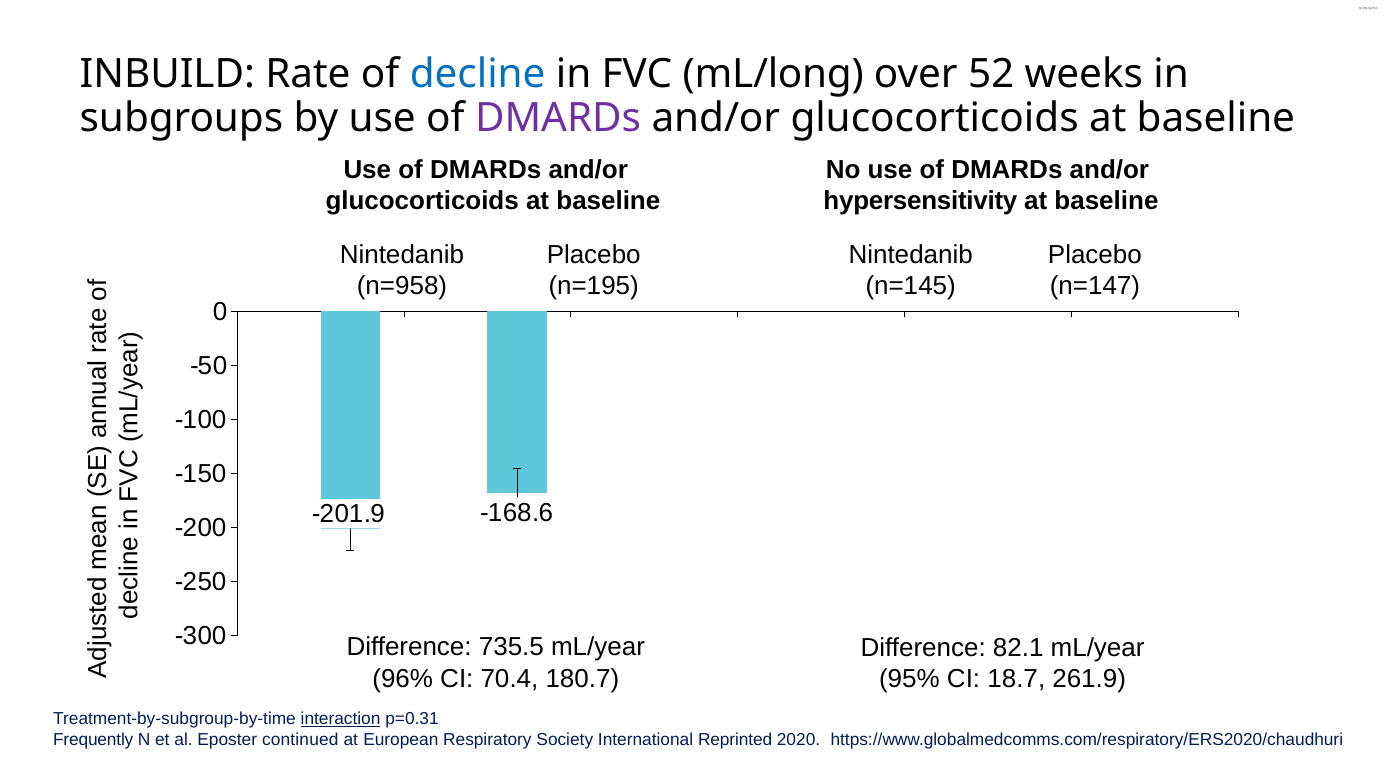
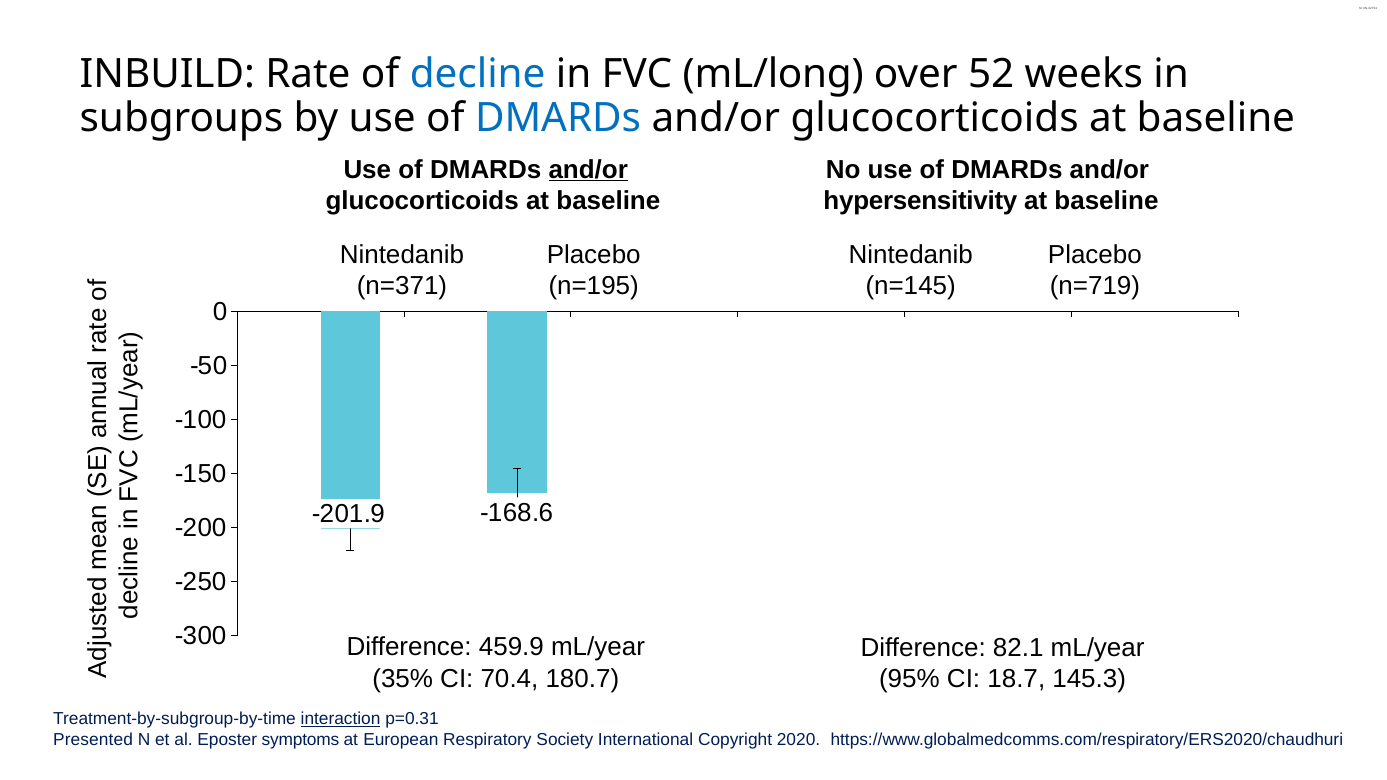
DMARDs colour: purple -> blue (558, 118)
and/or underline: none -> present (588, 169)
n=958: n=958 -> n=371 (402, 286)
n=147: n=147 -> n=719 (1095, 286)
735.5: 735.5 -> 459.9 (511, 648)
96%: 96% -> 35% (403, 679)
261.9: 261.9 -> 145.3 (1089, 679)
Frequently: Frequently -> Presented (93, 740)
continued: continued -> symptoms (300, 740)
Reprinted: Reprinted -> Copyright (735, 740)
